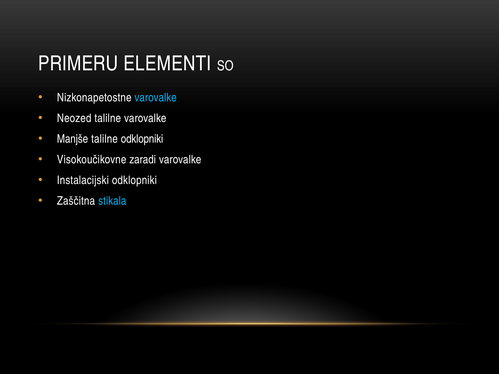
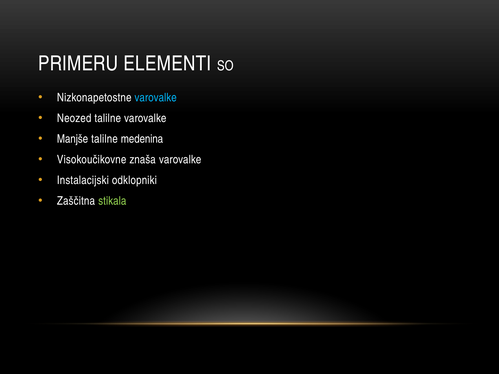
talilne odklopniki: odklopniki -> medenina (142, 139)
zaradi: zaradi -> znaša (143, 160)
stikala colour: light blue -> light green (112, 201)
